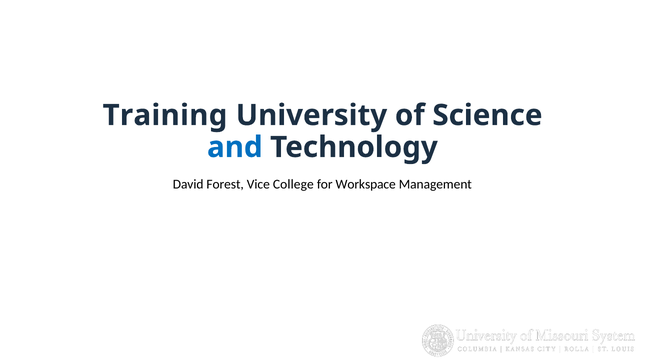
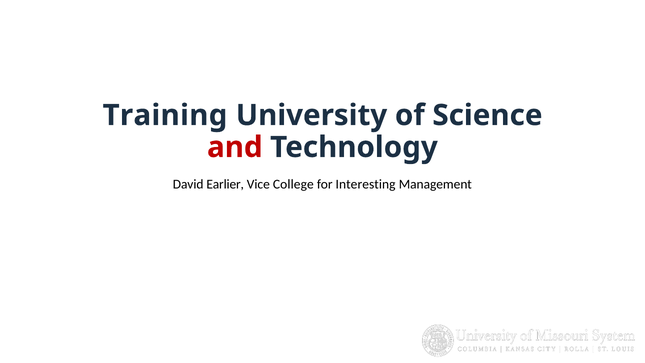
and colour: blue -> red (235, 147)
Forest: Forest -> Earlier (225, 184)
Workspace: Workspace -> Interesting (366, 184)
